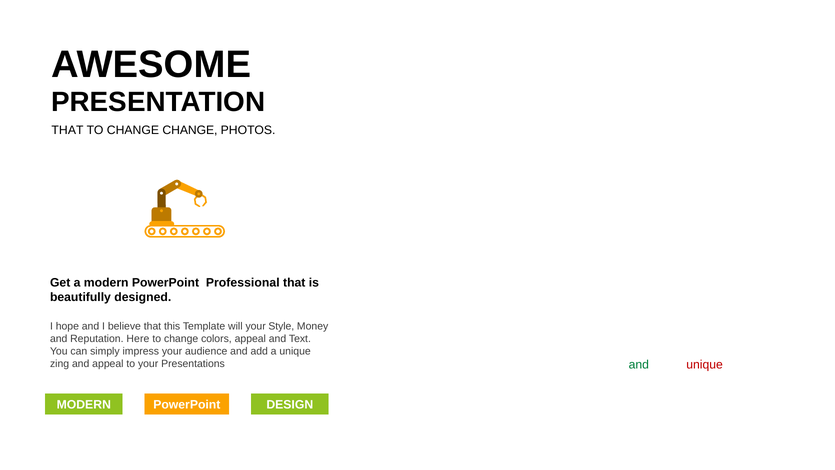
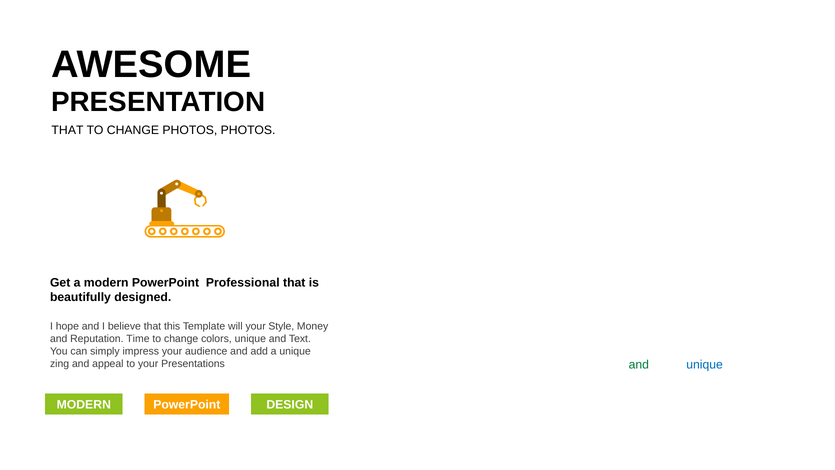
CHANGE CHANGE: CHANGE -> PHOTOS (190, 130)
Reputation Here: Here -> Time (138, 338)
colors appeal: appeal -> unique (250, 338)
unique colour: red -> blue (705, 365)
